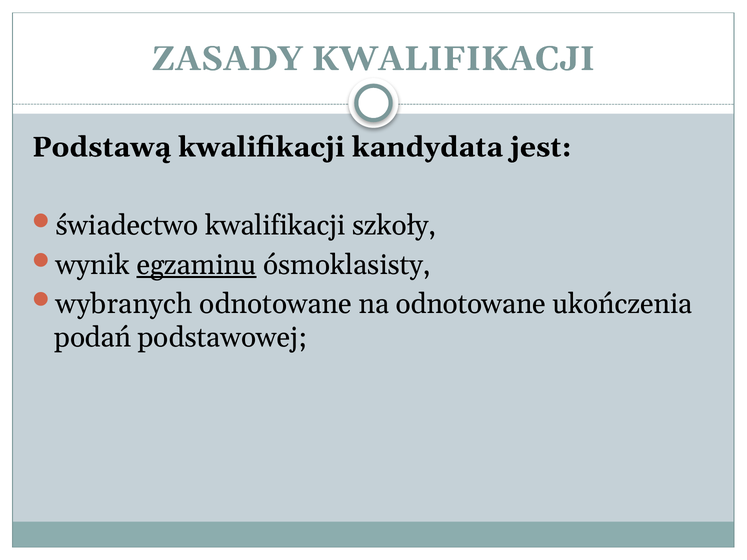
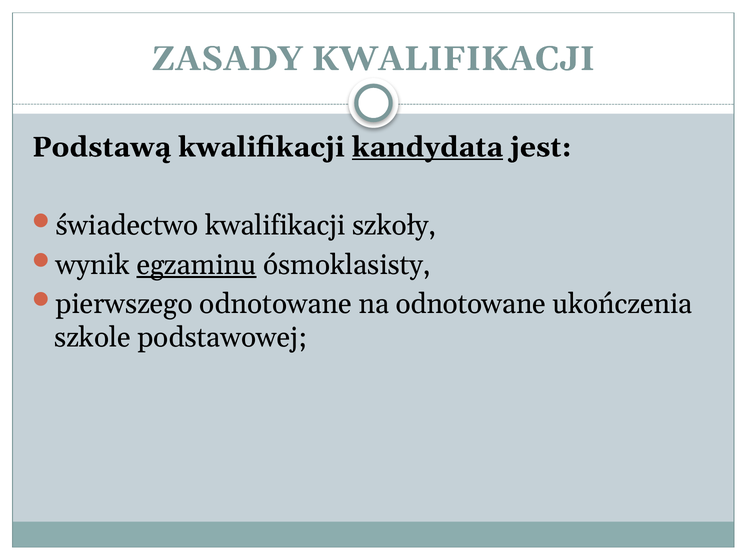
kandydata underline: none -> present (427, 147)
wybranych: wybranych -> pierwszego (124, 304)
podań: podań -> szkole (93, 338)
